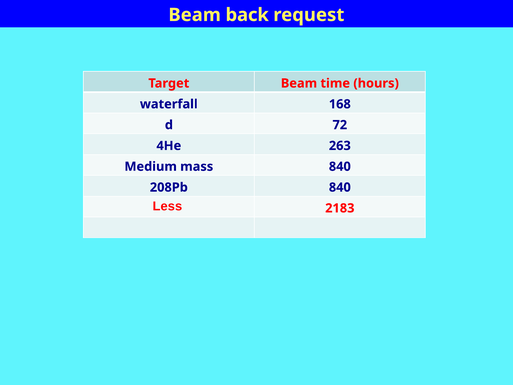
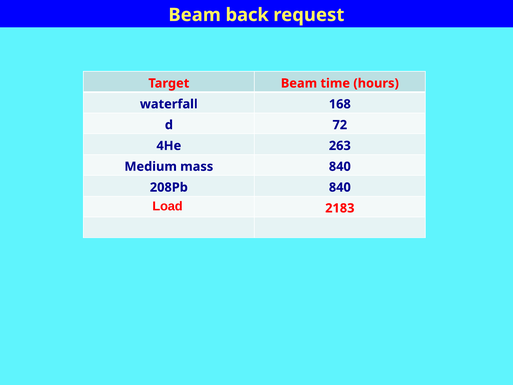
Less: Less -> Load (167, 206)
